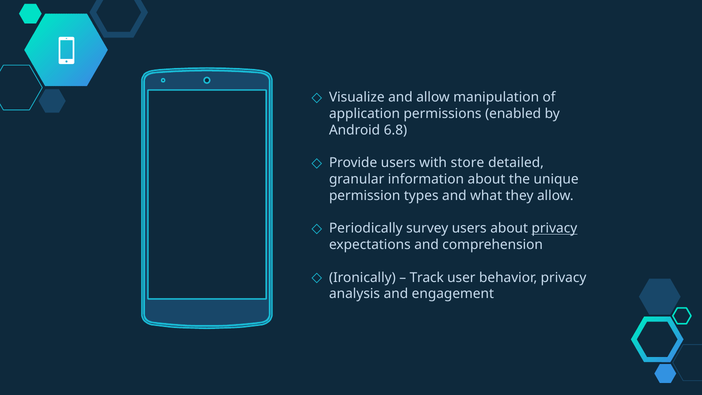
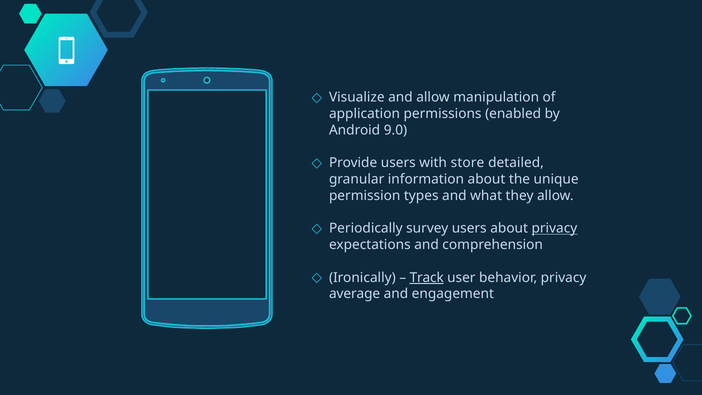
6.8: 6.8 -> 9.0 (395, 130)
Track underline: none -> present (427, 277)
analysis: analysis -> average (355, 294)
